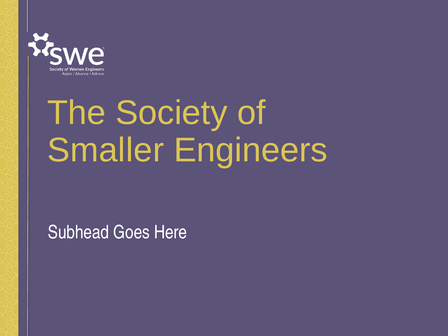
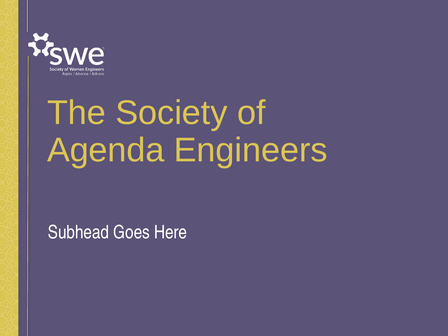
Smaller: Smaller -> Agenda (106, 150)
